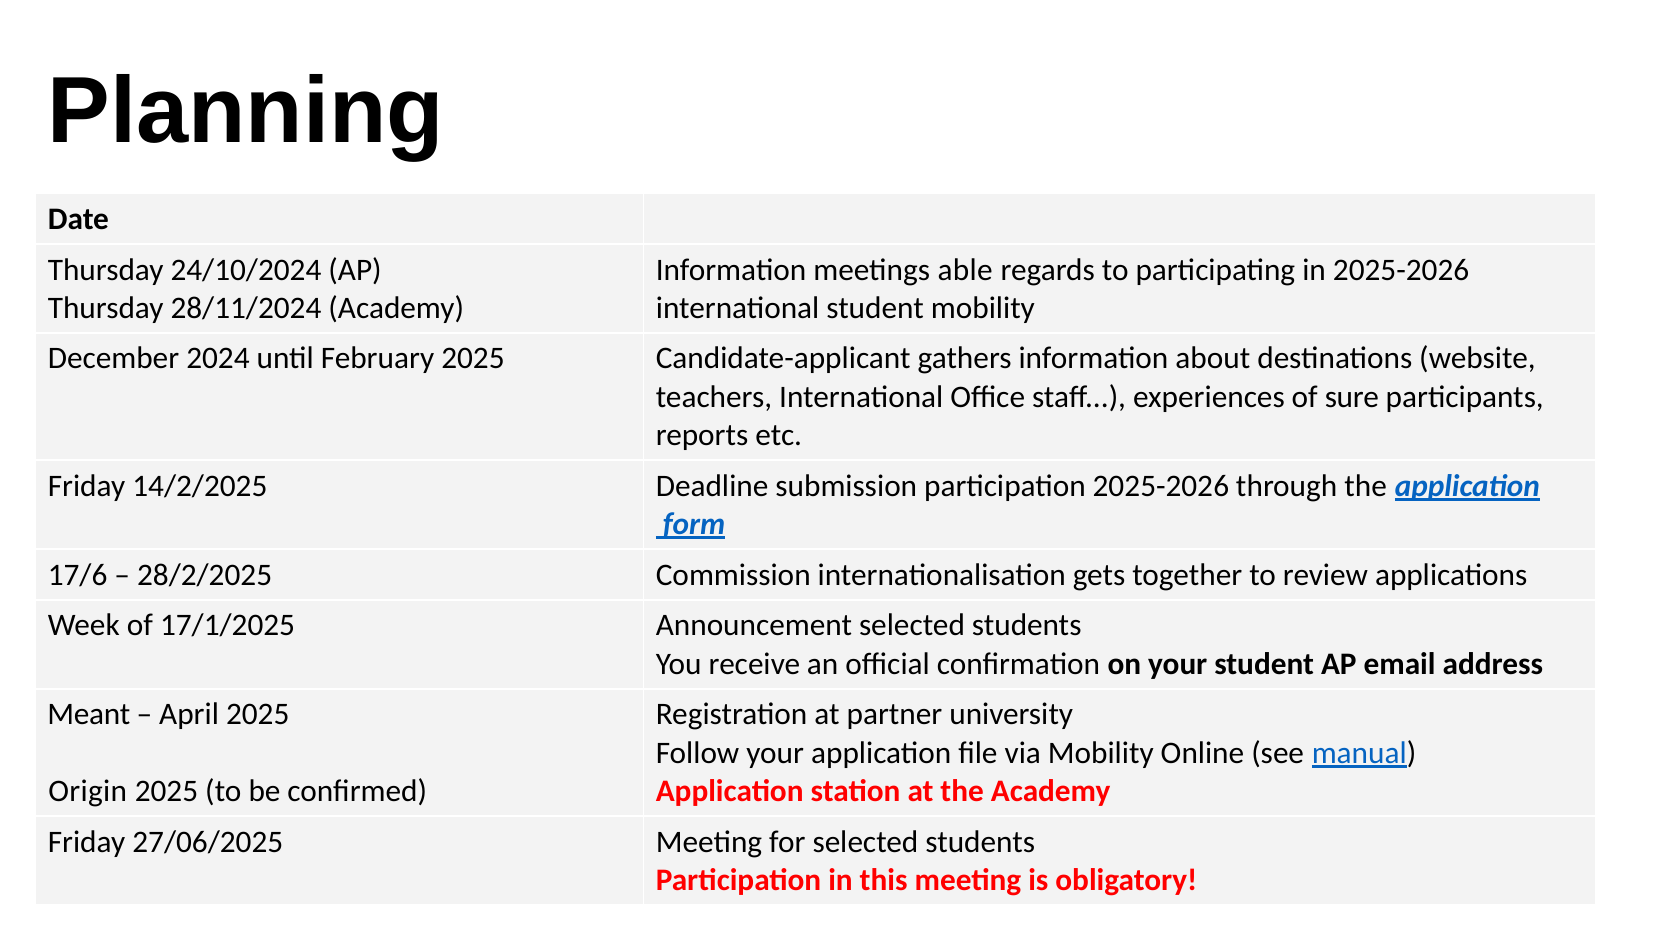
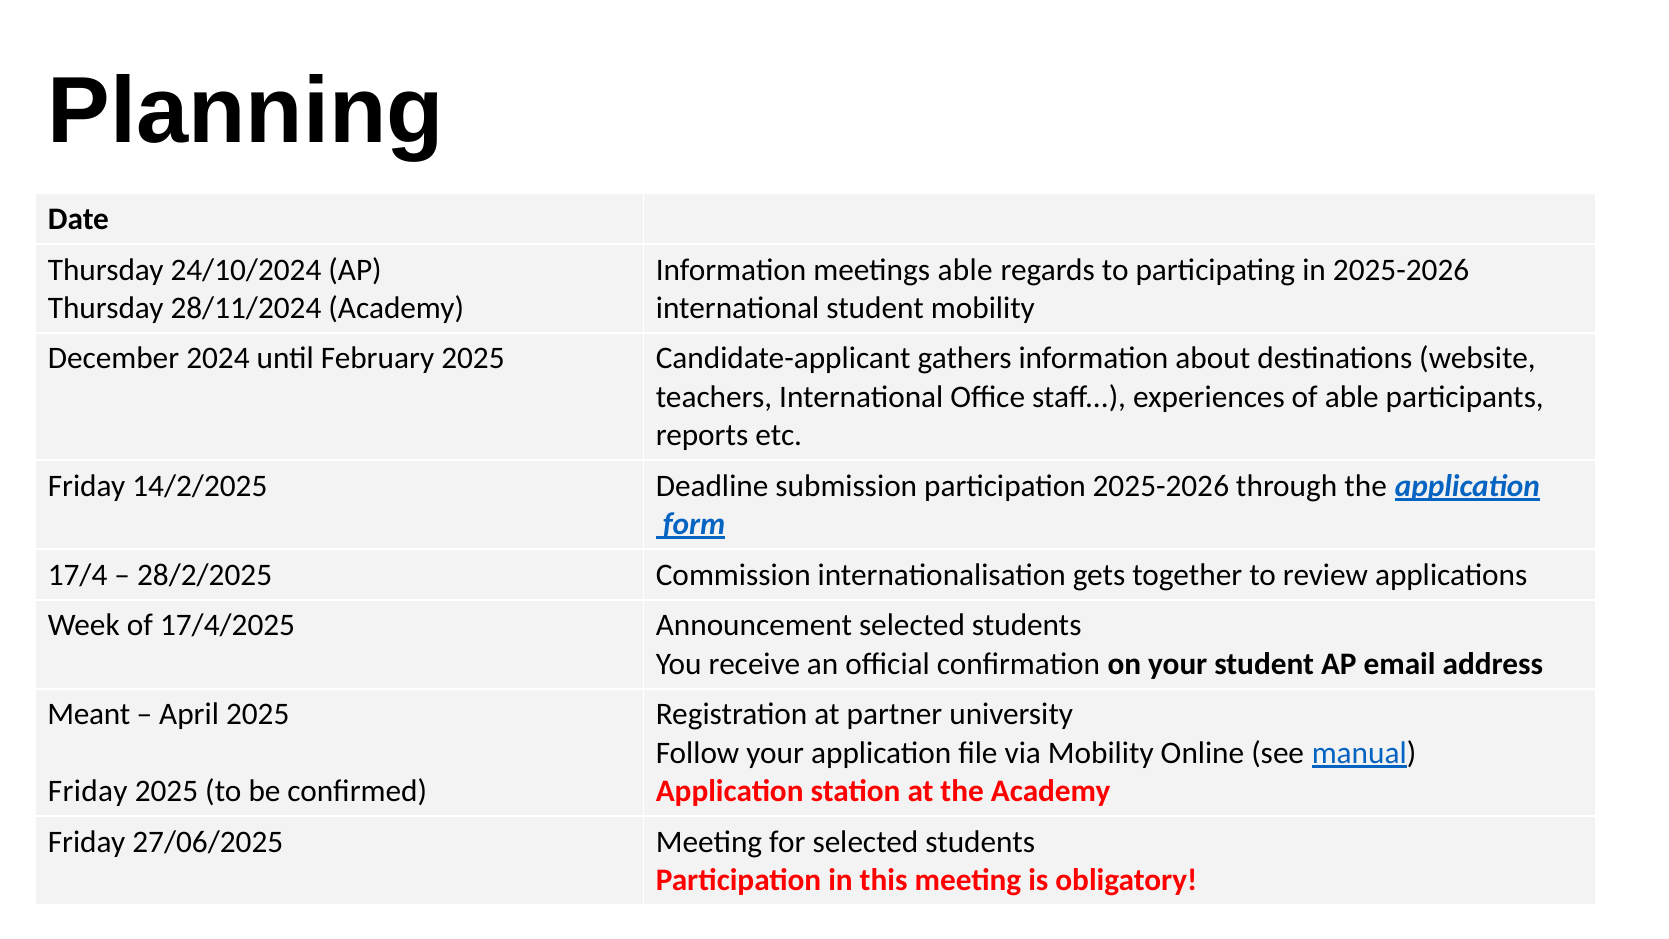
of sure: sure -> able (1352, 397)
17/6: 17/6 -> 17/4 (78, 575)
17/1/2025: 17/1/2025 -> 17/4/2025 (228, 625)
Origin: Origin -> Friday (88, 791)
